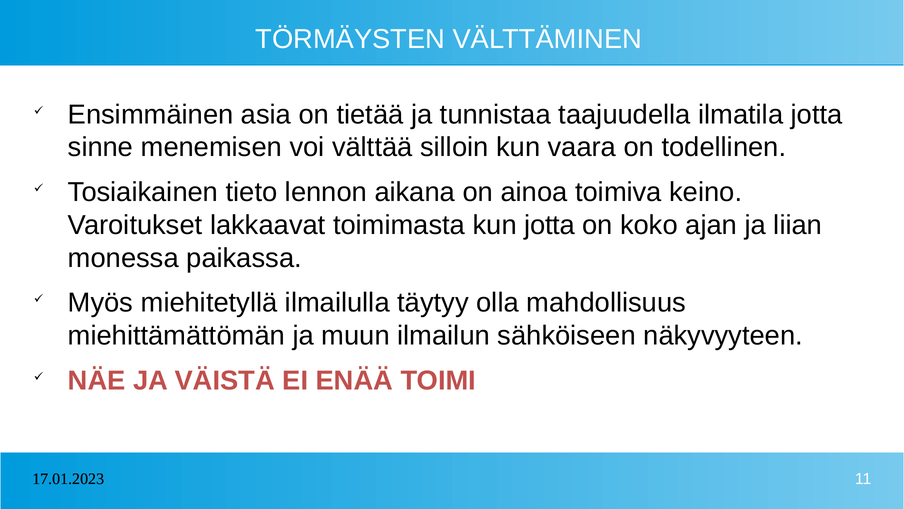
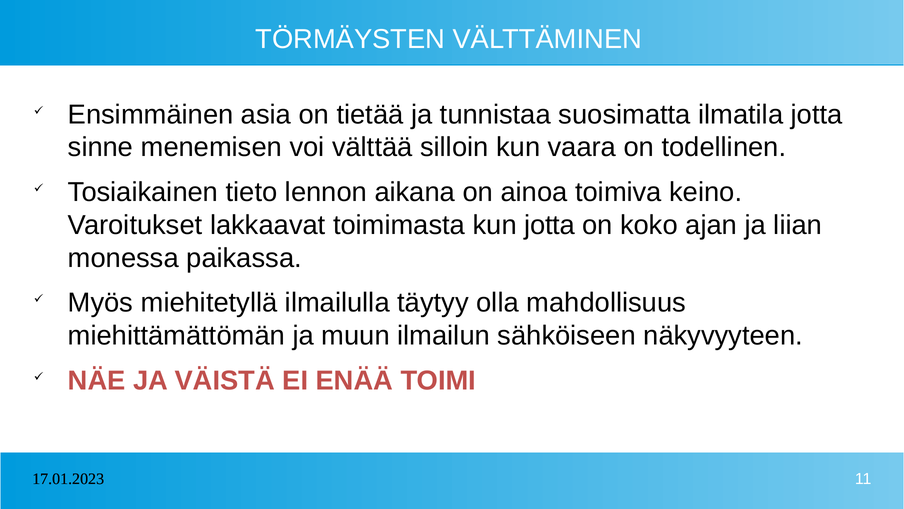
taajuudella: taajuudella -> suosimatta (625, 114)
